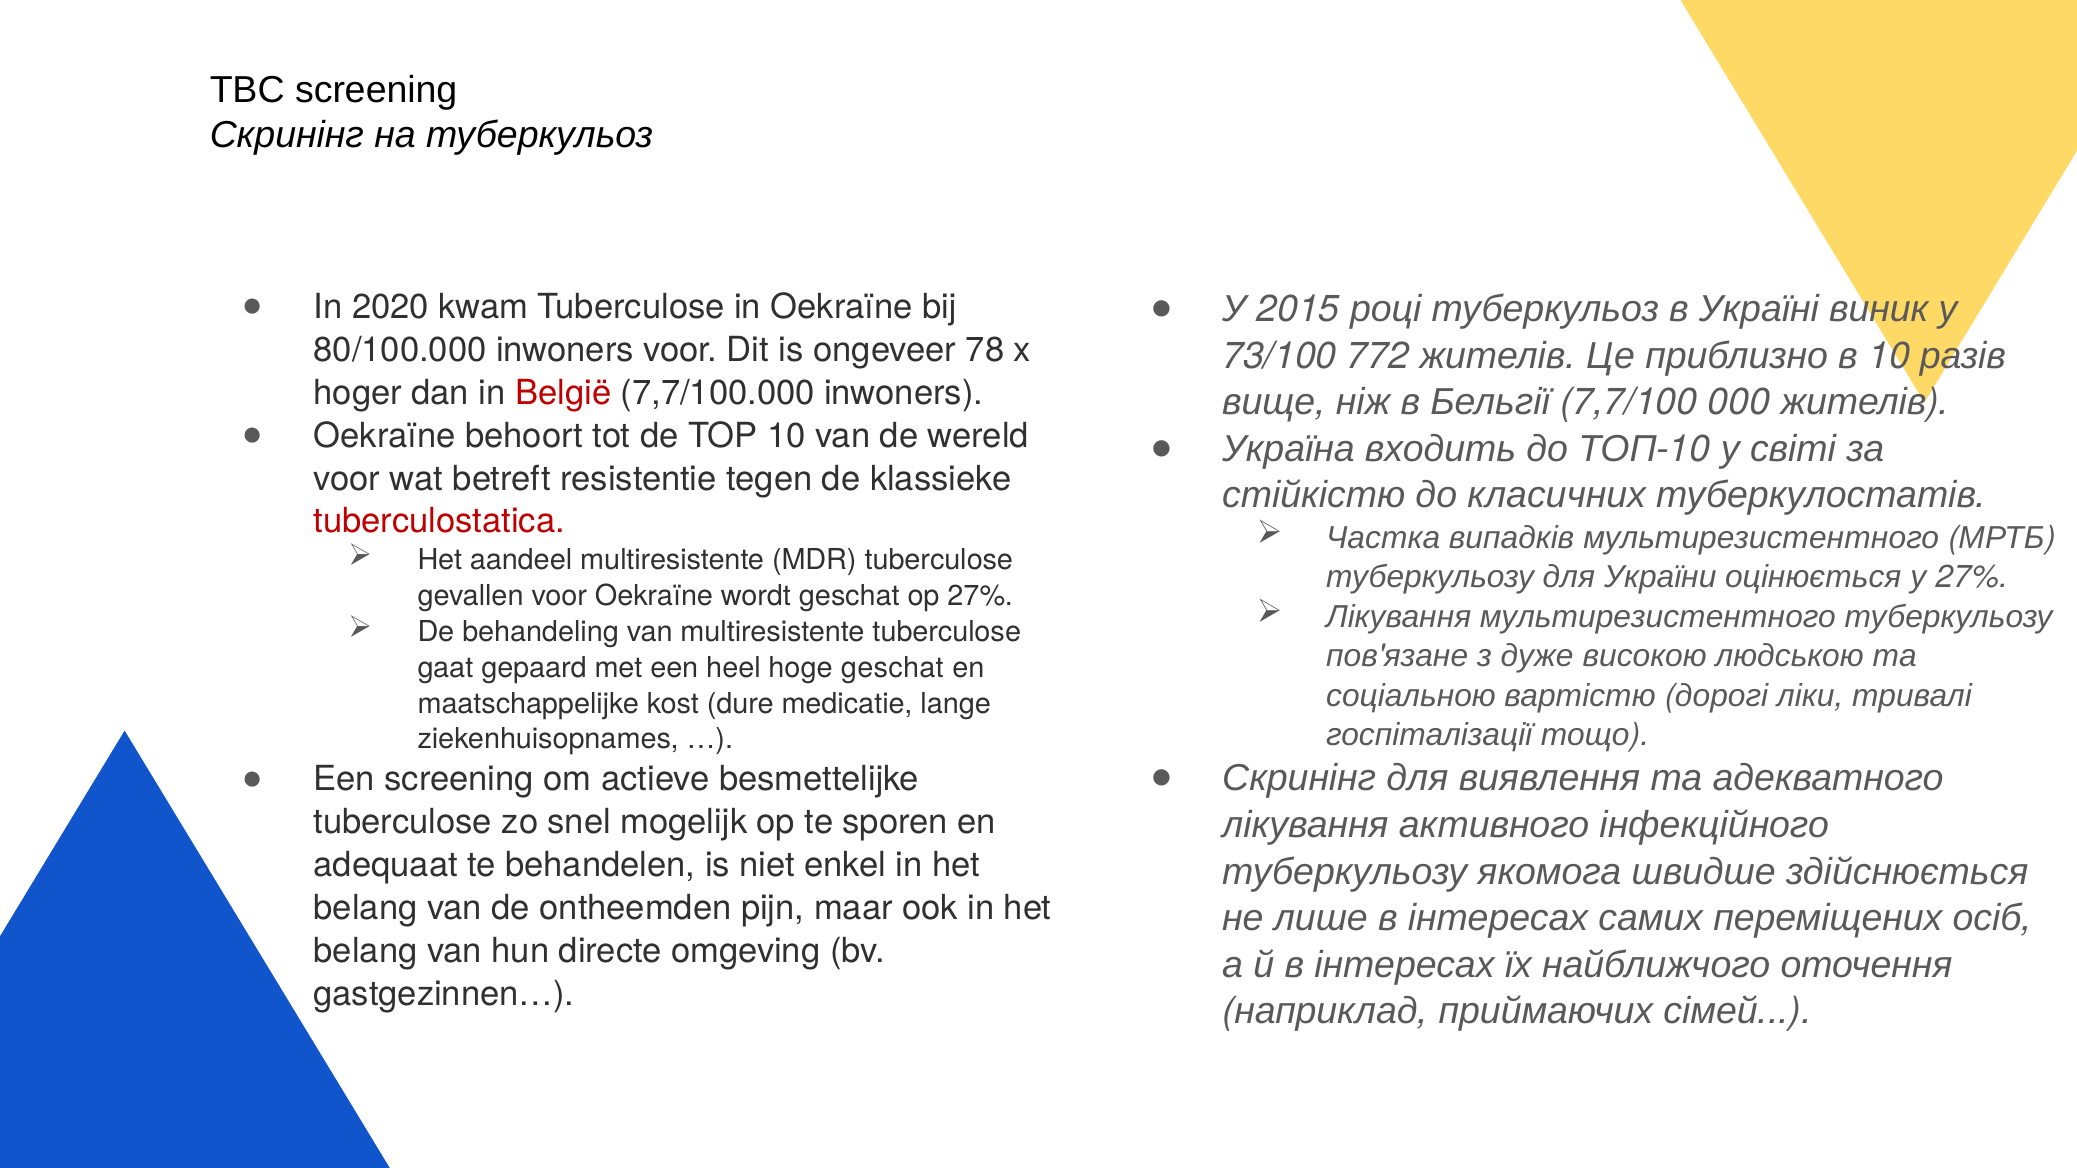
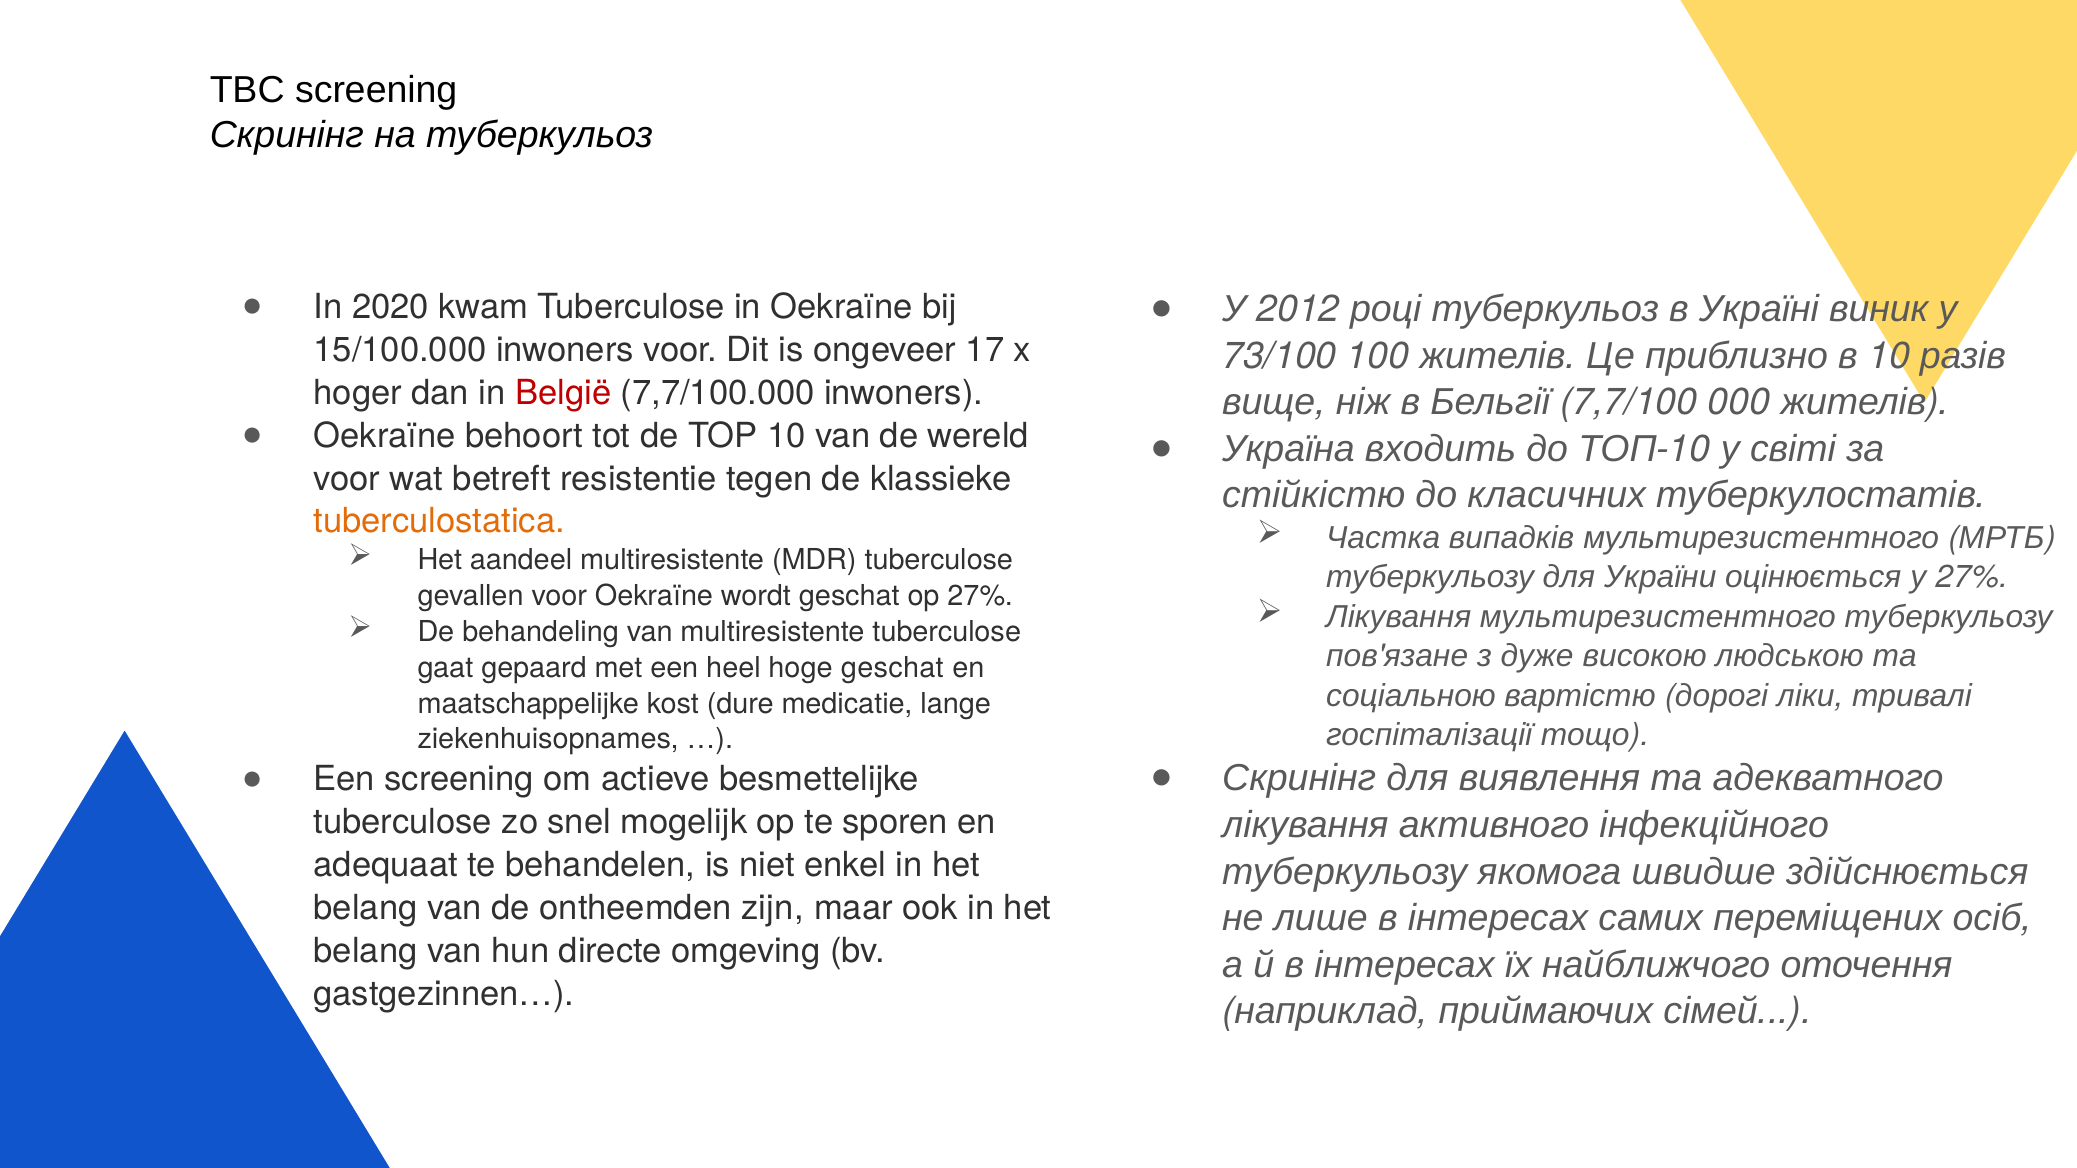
2015: 2015 -> 2012 (1298, 309)
80/100.000: 80/100.000 -> 15/100.000 (400, 350)
78: 78 -> 17 (985, 350)
772: 772 -> 100 (1378, 356)
tuberculostatica colour: red -> orange (439, 522)
pijn: pijn -> zijn (773, 908)
